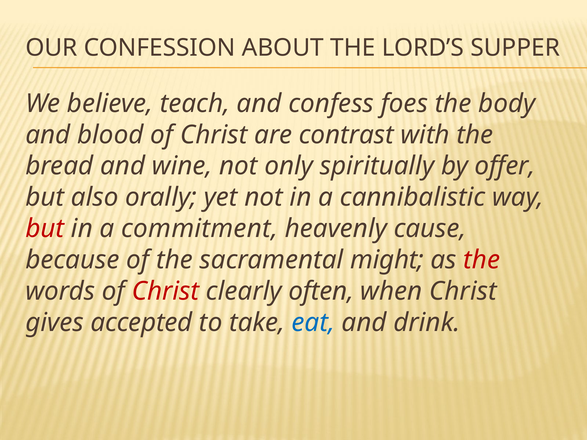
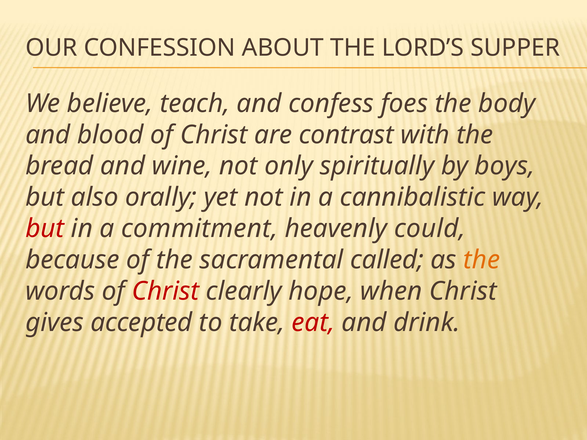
offer: offer -> boys (505, 166)
cause: cause -> could (430, 229)
might: might -> called (387, 260)
the colour: red -> orange (482, 260)
often: often -> hope (321, 291)
eat colour: blue -> red (313, 323)
